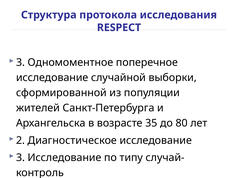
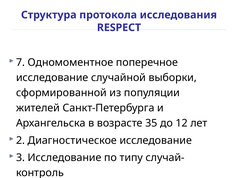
3: 3 -> 7 (20, 63)
80: 80 -> 12 (182, 124)
